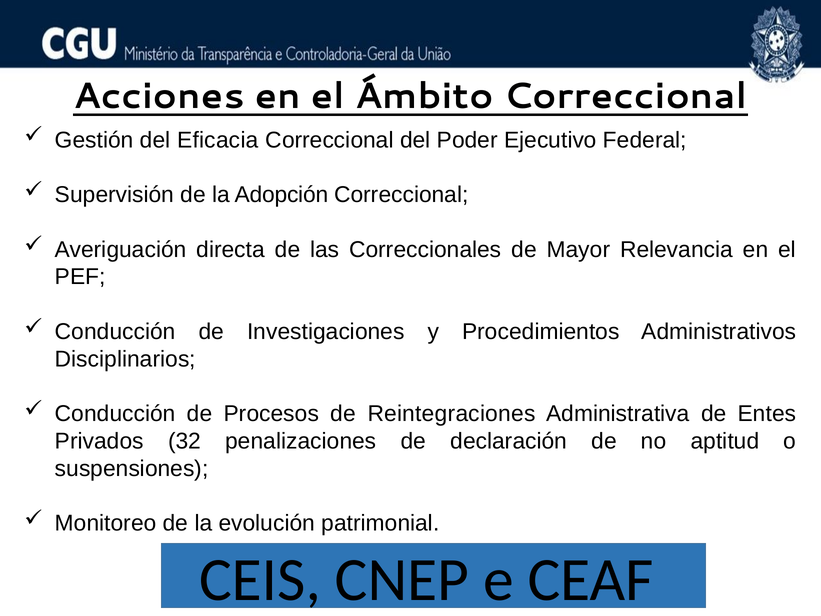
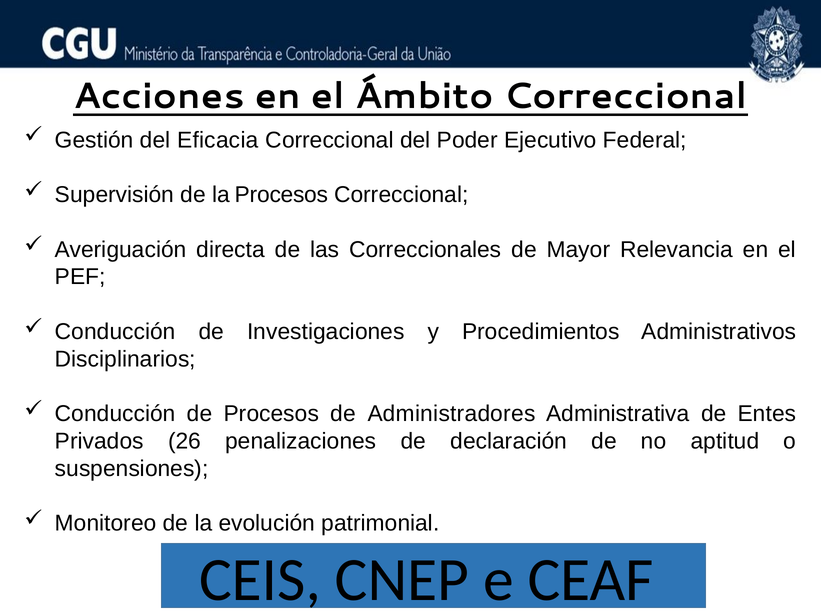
la Adopción: Adopción -> Procesos (282, 195)
Reintegraciones: Reintegraciones -> Administradores (452, 414)
32: 32 -> 26 (185, 441)
